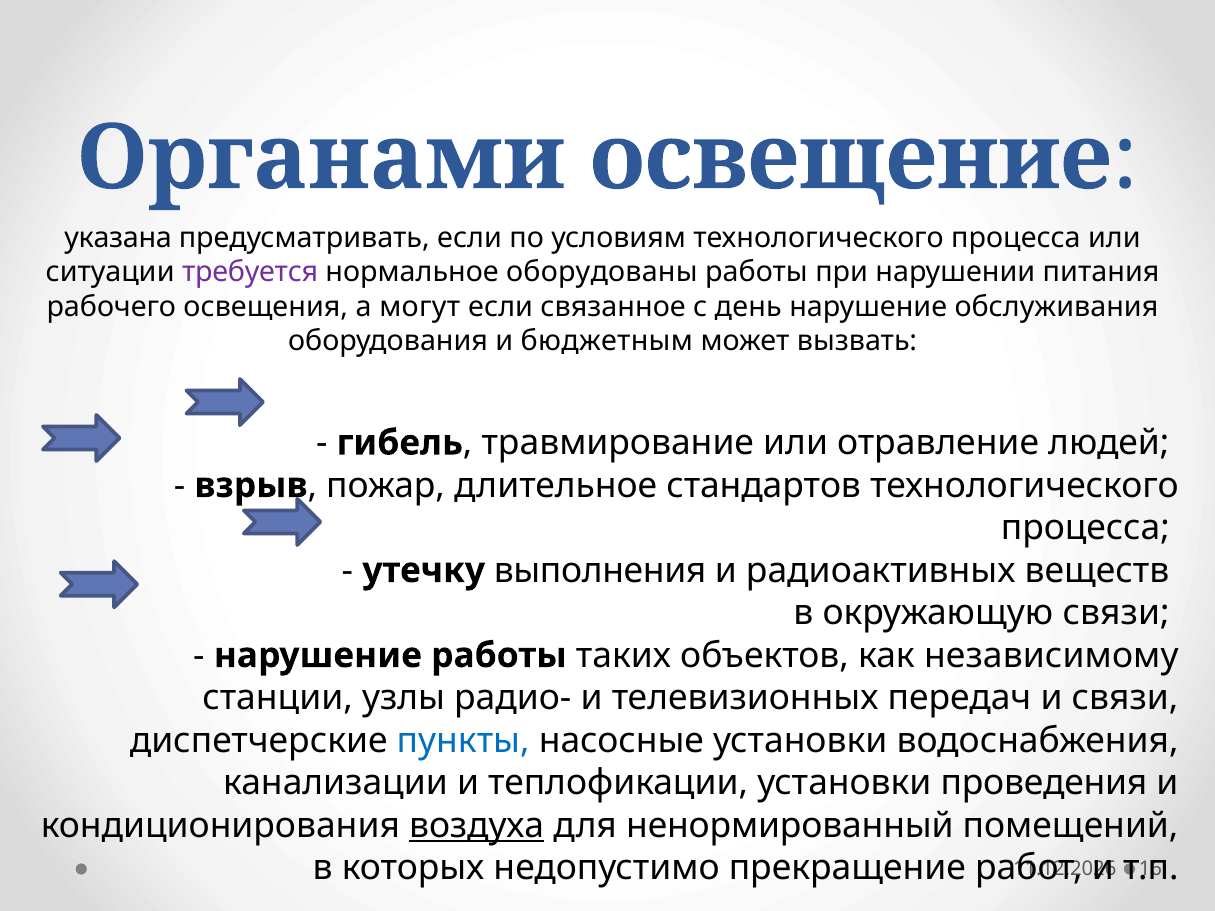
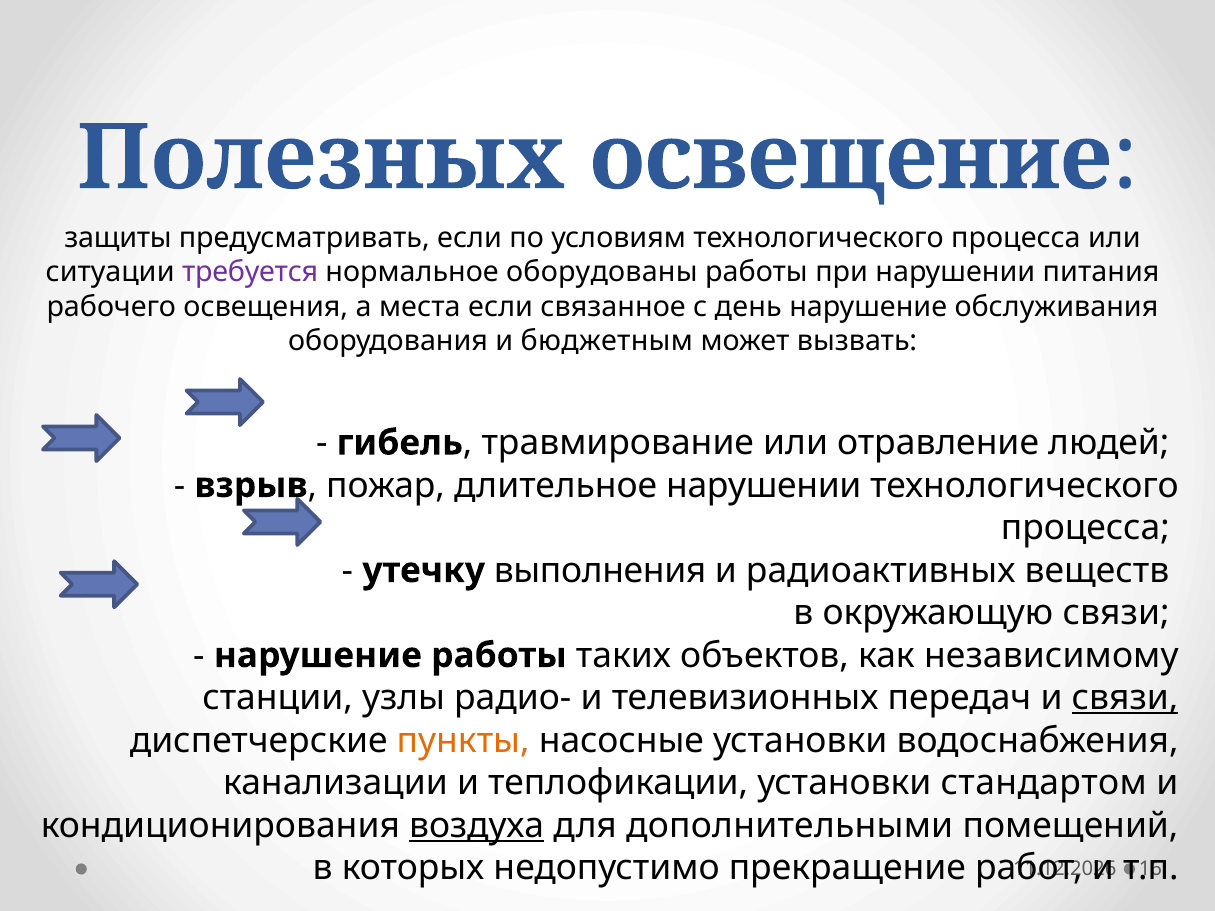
Органами: Органами -> Полезных (321, 158)
указана: указана -> защиты (118, 238)
могут: могут -> места (420, 307)
длительное стандартов: стандартов -> нарушении (764, 485)
связи underline: none -> present (1125, 698)
пункты colour: blue -> orange (463, 741)
проведения: проведения -> стандартом (1044, 783)
ненормированный: ненормированный -> дополнительными (790, 826)
